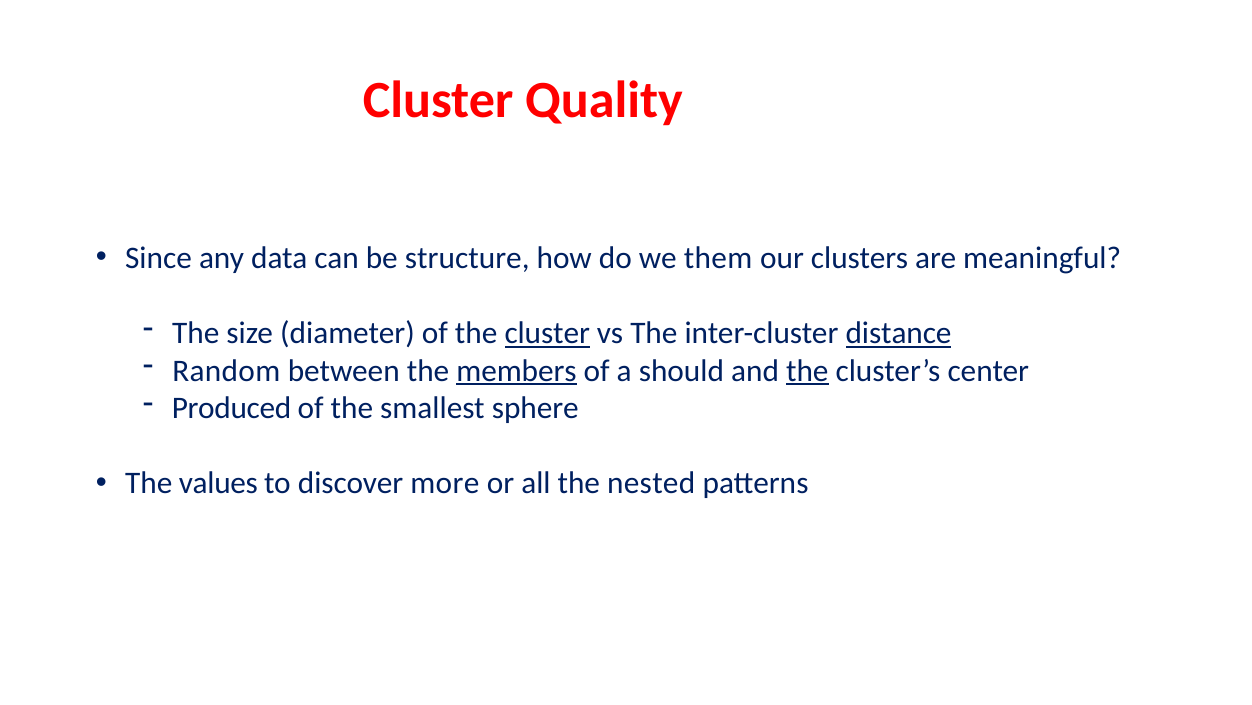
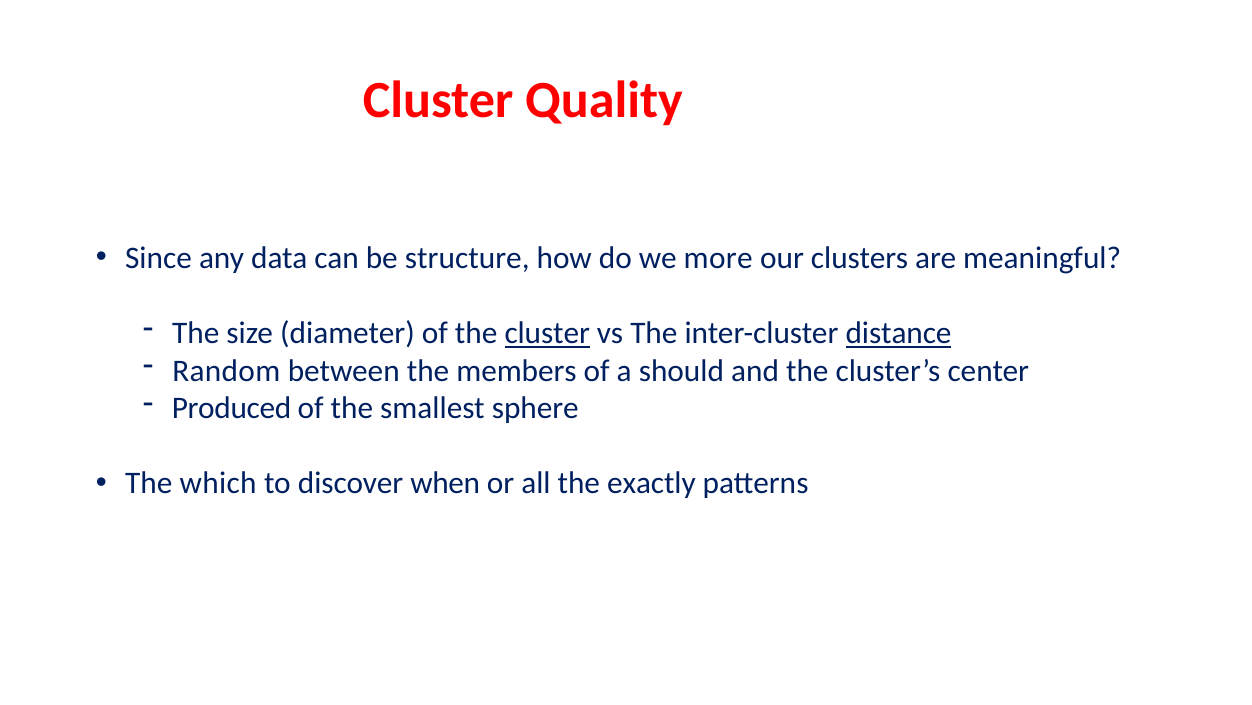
them: them -> more (718, 258)
members underline: present -> none (517, 370)
the underline: present -> none (807, 370)
values: values -> which (218, 483)
more: more -> when (445, 483)
nested: nested -> exactly (651, 483)
